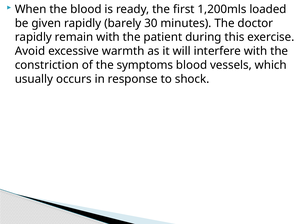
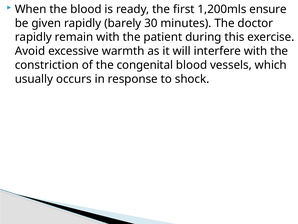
loaded: loaded -> ensure (268, 9)
symptoms: symptoms -> congenital (145, 65)
